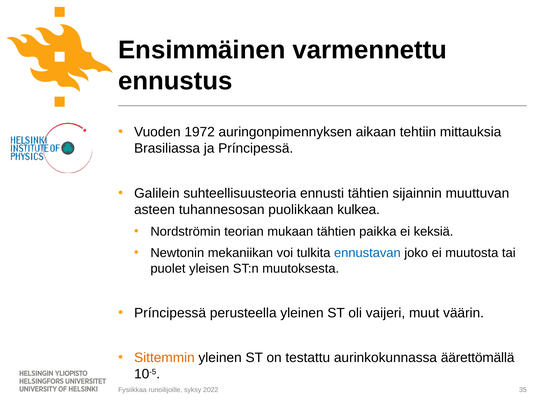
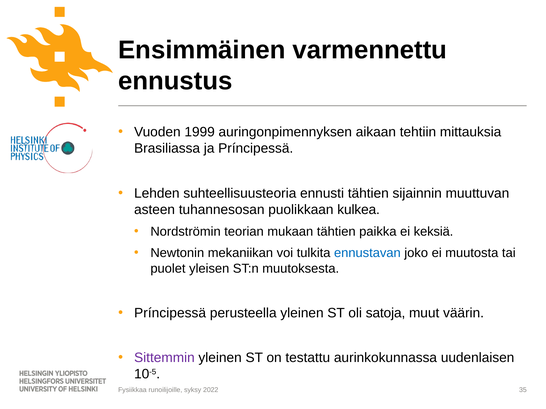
1972: 1972 -> 1999 (200, 132)
Galilein: Galilein -> Lehden (157, 193)
vaijeri: vaijeri -> satoja (386, 313)
Sittemmin colour: orange -> purple (164, 358)
äärettömällä: äärettömällä -> uudenlaisen (478, 358)
